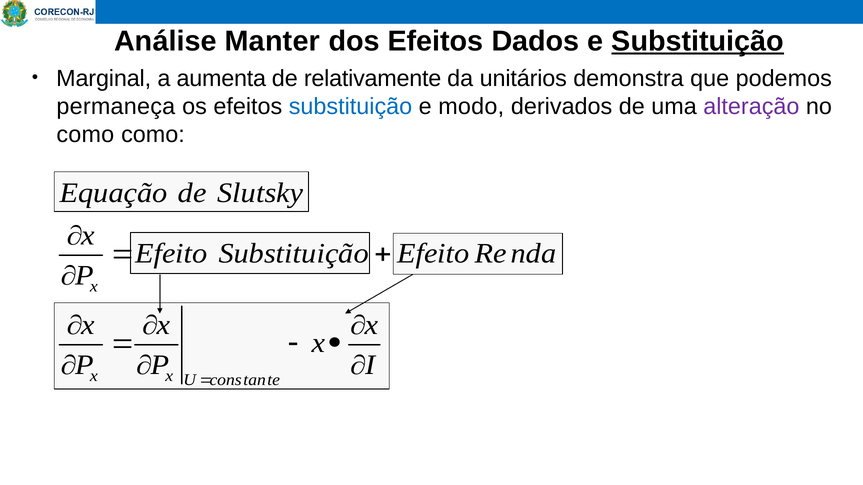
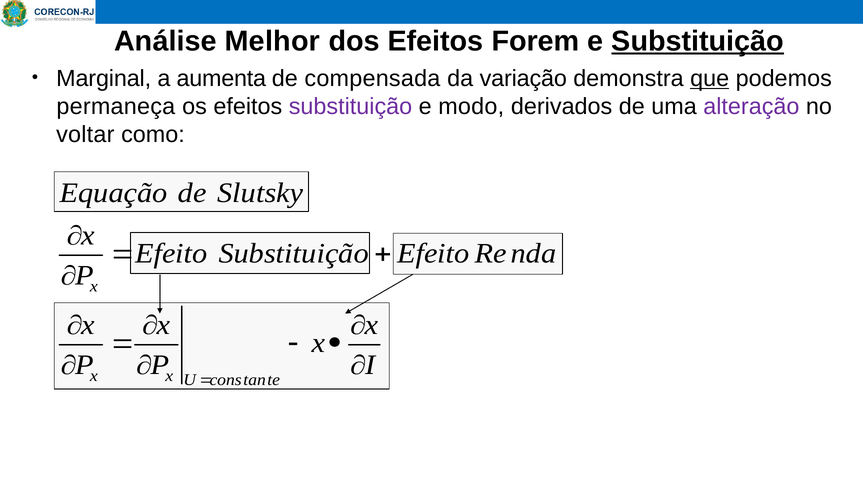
Manter: Manter -> Melhor (272, 41)
Dados: Dados -> Forem (535, 41)
relativamente: relativamente -> compensada (372, 79)
unitários: unitários -> variação (523, 79)
que underline: none -> present (710, 79)
substituição colour: blue -> purple (350, 107)
como: como -> voltar (85, 135)
